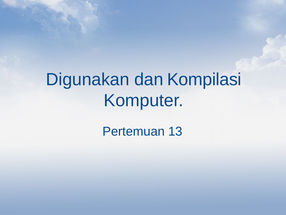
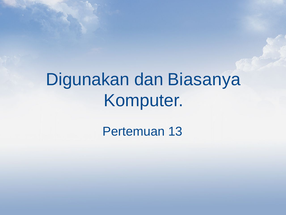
Kompilasi: Kompilasi -> Biasanya (204, 79)
